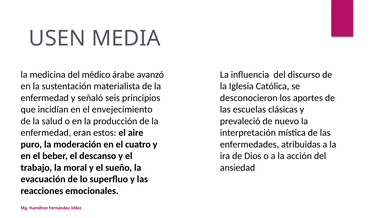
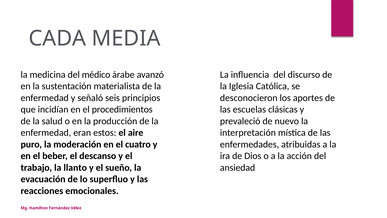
USEN: USEN -> CADA (57, 38)
envejecimiento: envejecimiento -> procedimientos (122, 109)
moral: moral -> llanto (75, 167)
